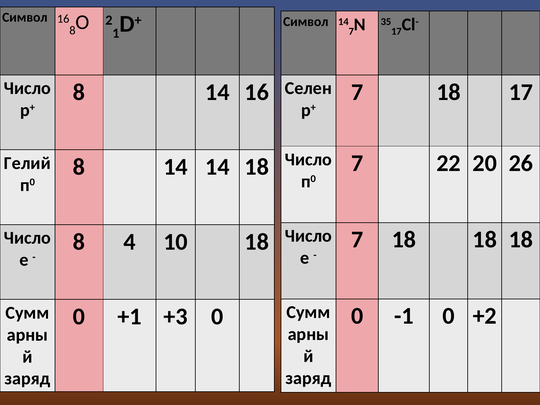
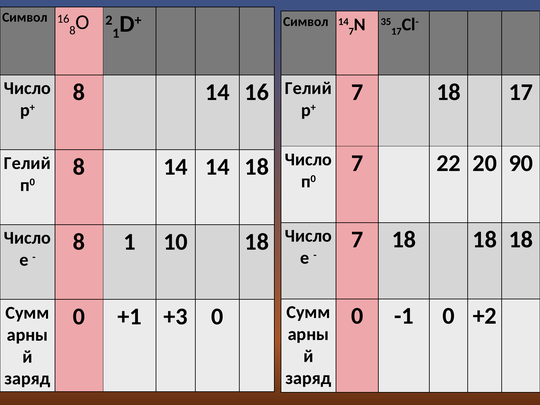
Селен: Селен -> Гелий (308, 88)
26: 26 -> 90 (521, 163)
8 4: 4 -> 1 (130, 242)
